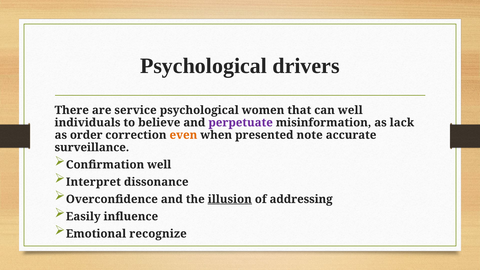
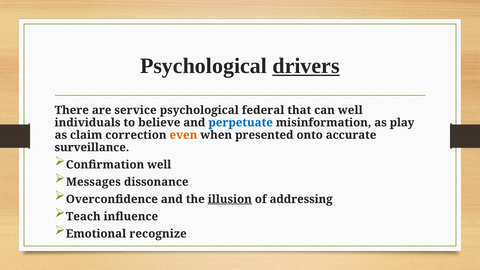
drivers underline: none -> present (306, 66)
women: women -> federal (263, 110)
perpetuate colour: purple -> blue (241, 123)
lack: lack -> play (402, 123)
order: order -> claim (86, 135)
note: note -> onto (310, 135)
Interpret: Interpret -> Messages (93, 182)
Easily: Easily -> Teach (83, 216)
